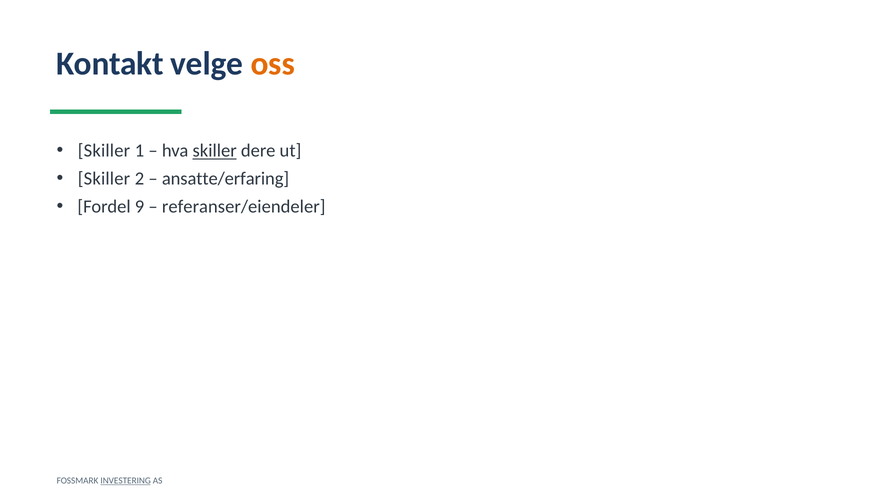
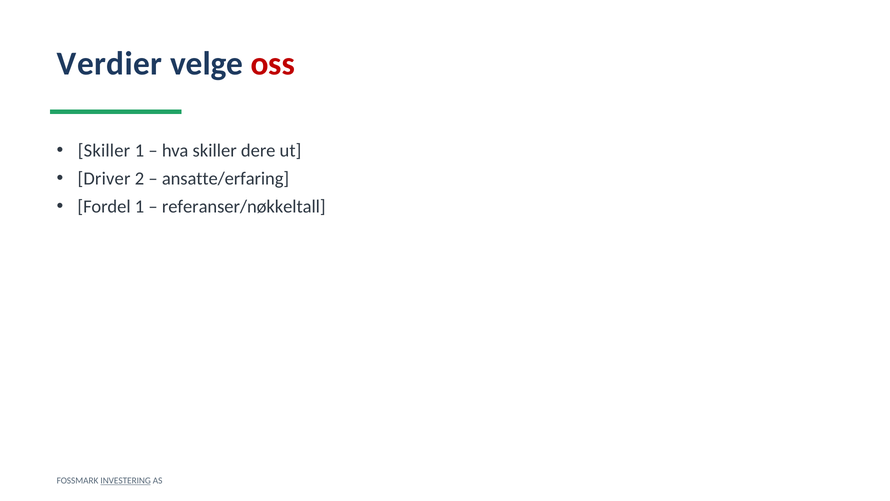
Kontakt: Kontakt -> Verdier (109, 64)
oss colour: orange -> red (273, 64)
skiller underline: present -> none (215, 151)
Skiller: Skiller -> Driver (104, 179)
Fordel 9: 9 -> 1 (140, 206)
referanser/eiendeler: referanser/eiendeler -> referanser/nøkkeltall (244, 206)
